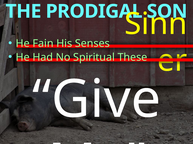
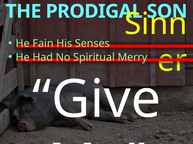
These: These -> Merry (132, 58)
